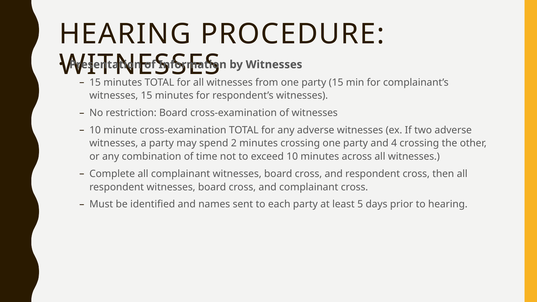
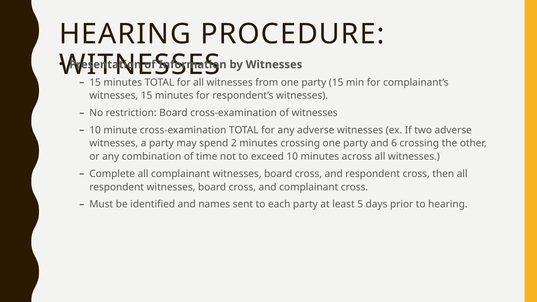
4: 4 -> 6 (394, 143)
